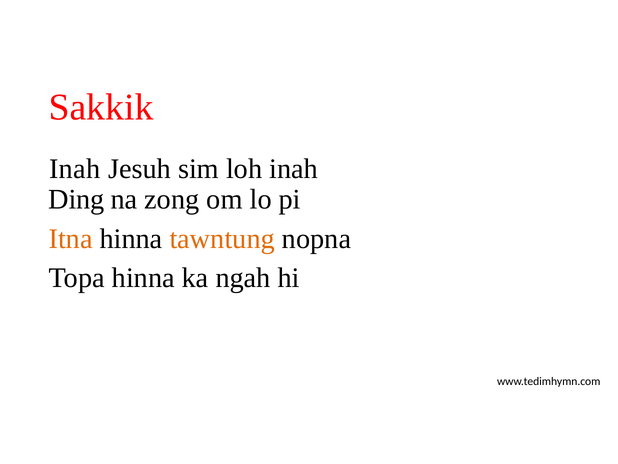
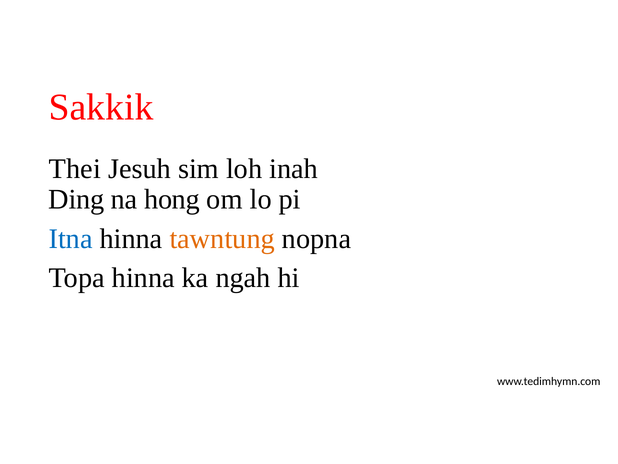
Inah: Inah -> Thei (75, 169)
zong: zong -> hong (172, 199)
Itna colour: orange -> blue (71, 238)
